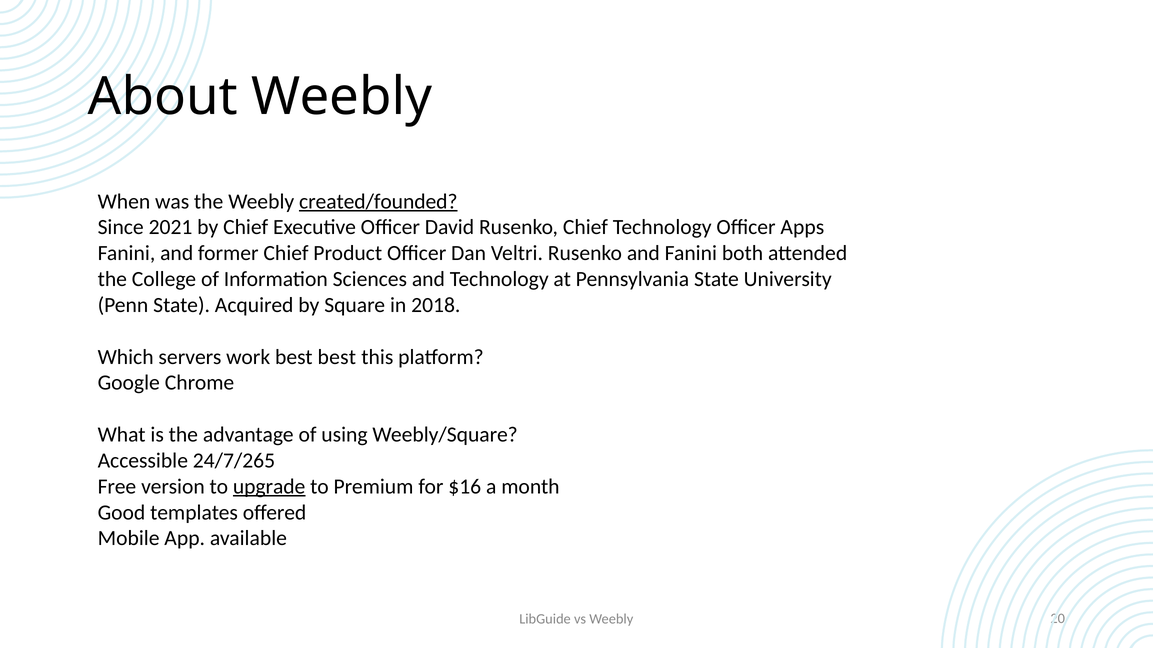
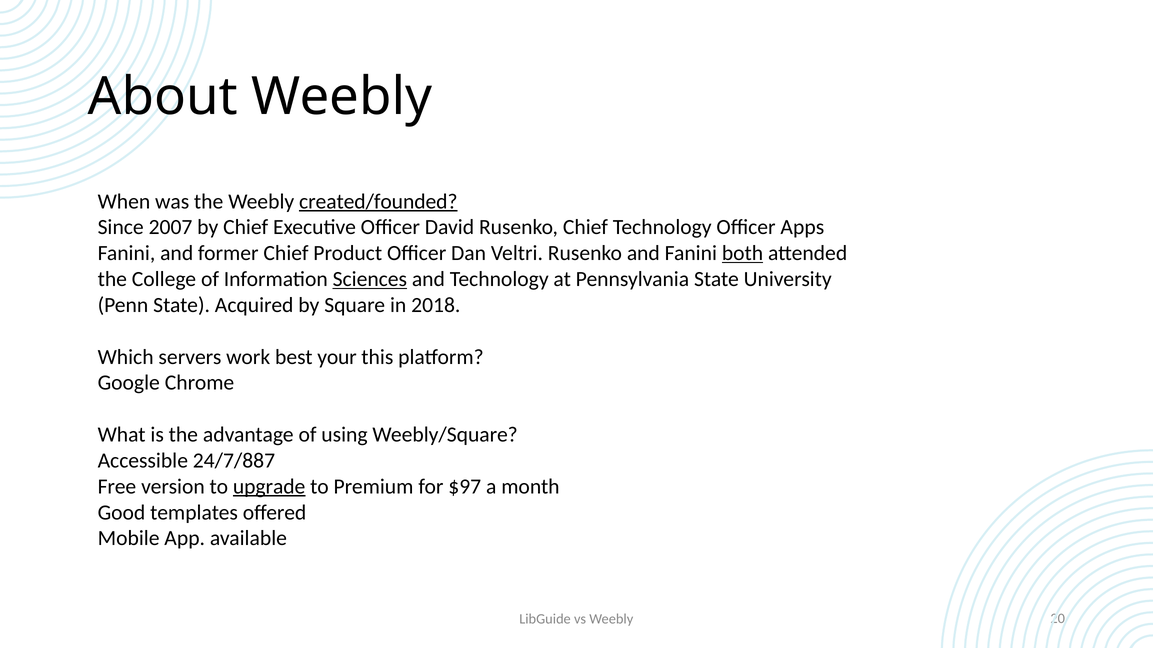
2021: 2021 -> 2007 (171, 228)
both underline: none -> present (743, 253)
Sciences underline: none -> present (370, 279)
best best: best -> your (337, 357)
24/7/265: 24/7/265 -> 24/7/887 (234, 461)
$16: $16 -> $97 (465, 487)
